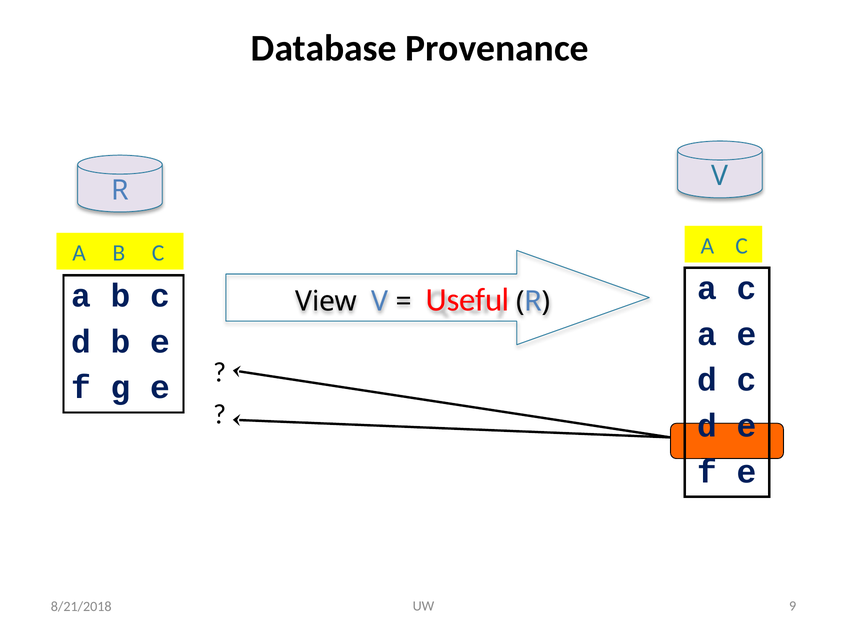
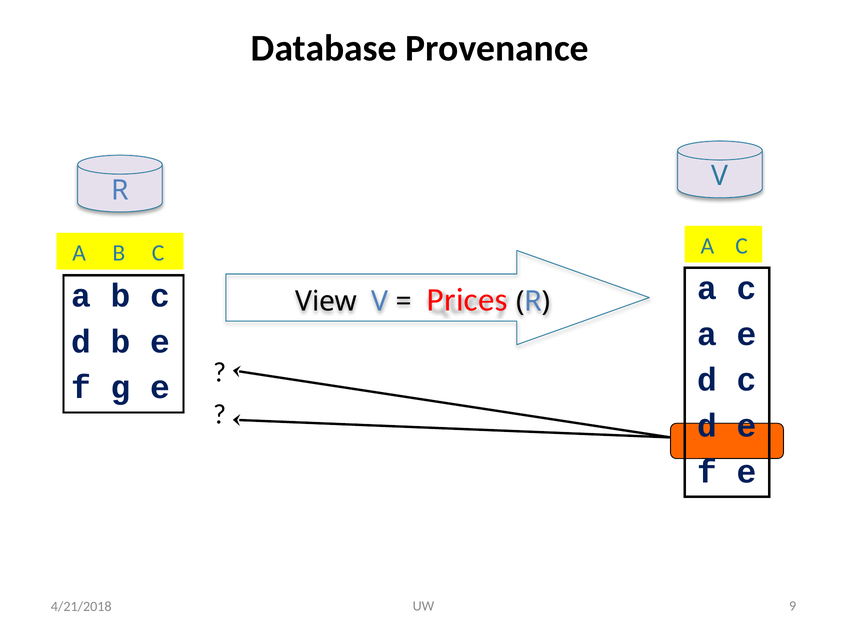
Useful: Useful -> Prices (467, 300)
8/21/2018: 8/21/2018 -> 4/21/2018 (81, 607)
